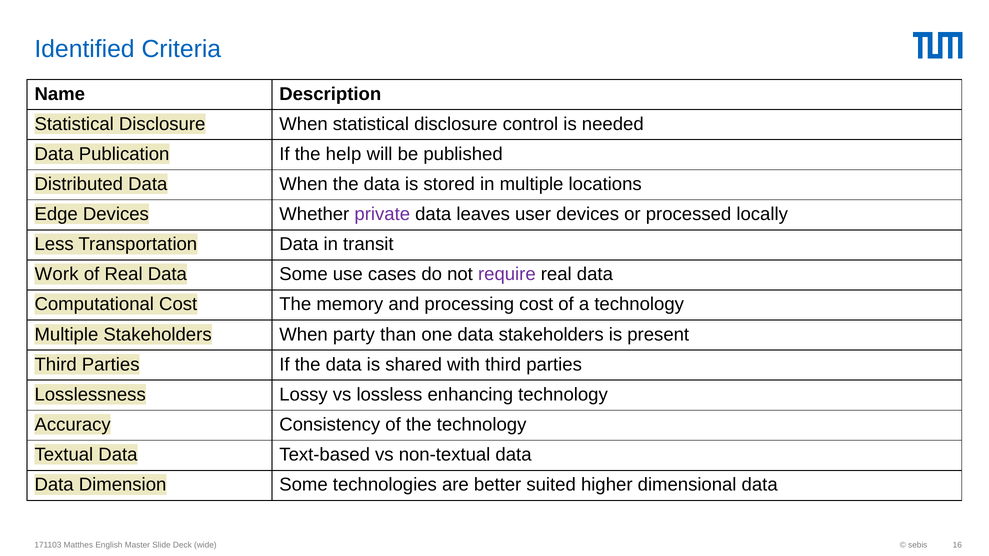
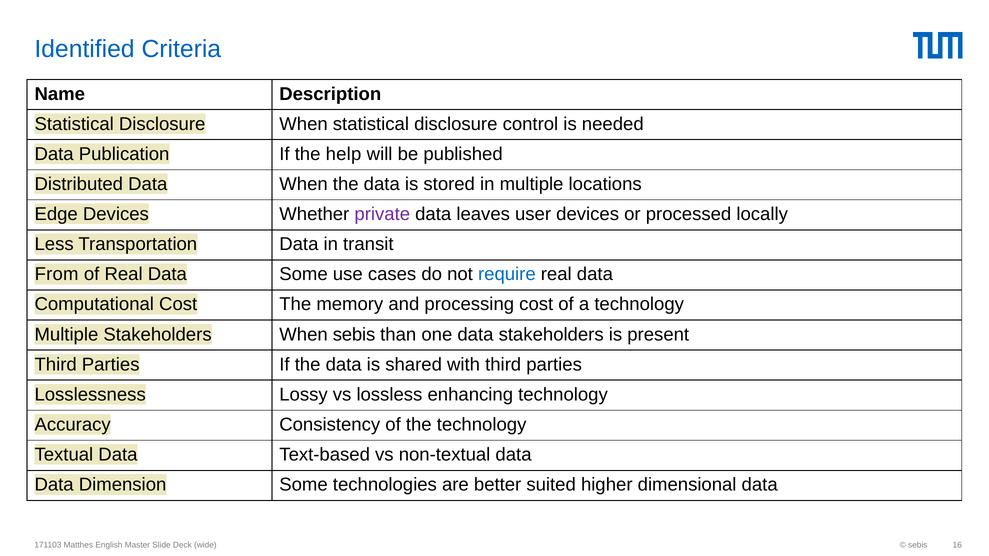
Work: Work -> From (57, 274)
require colour: purple -> blue (507, 274)
When party: party -> sebis (354, 335)
